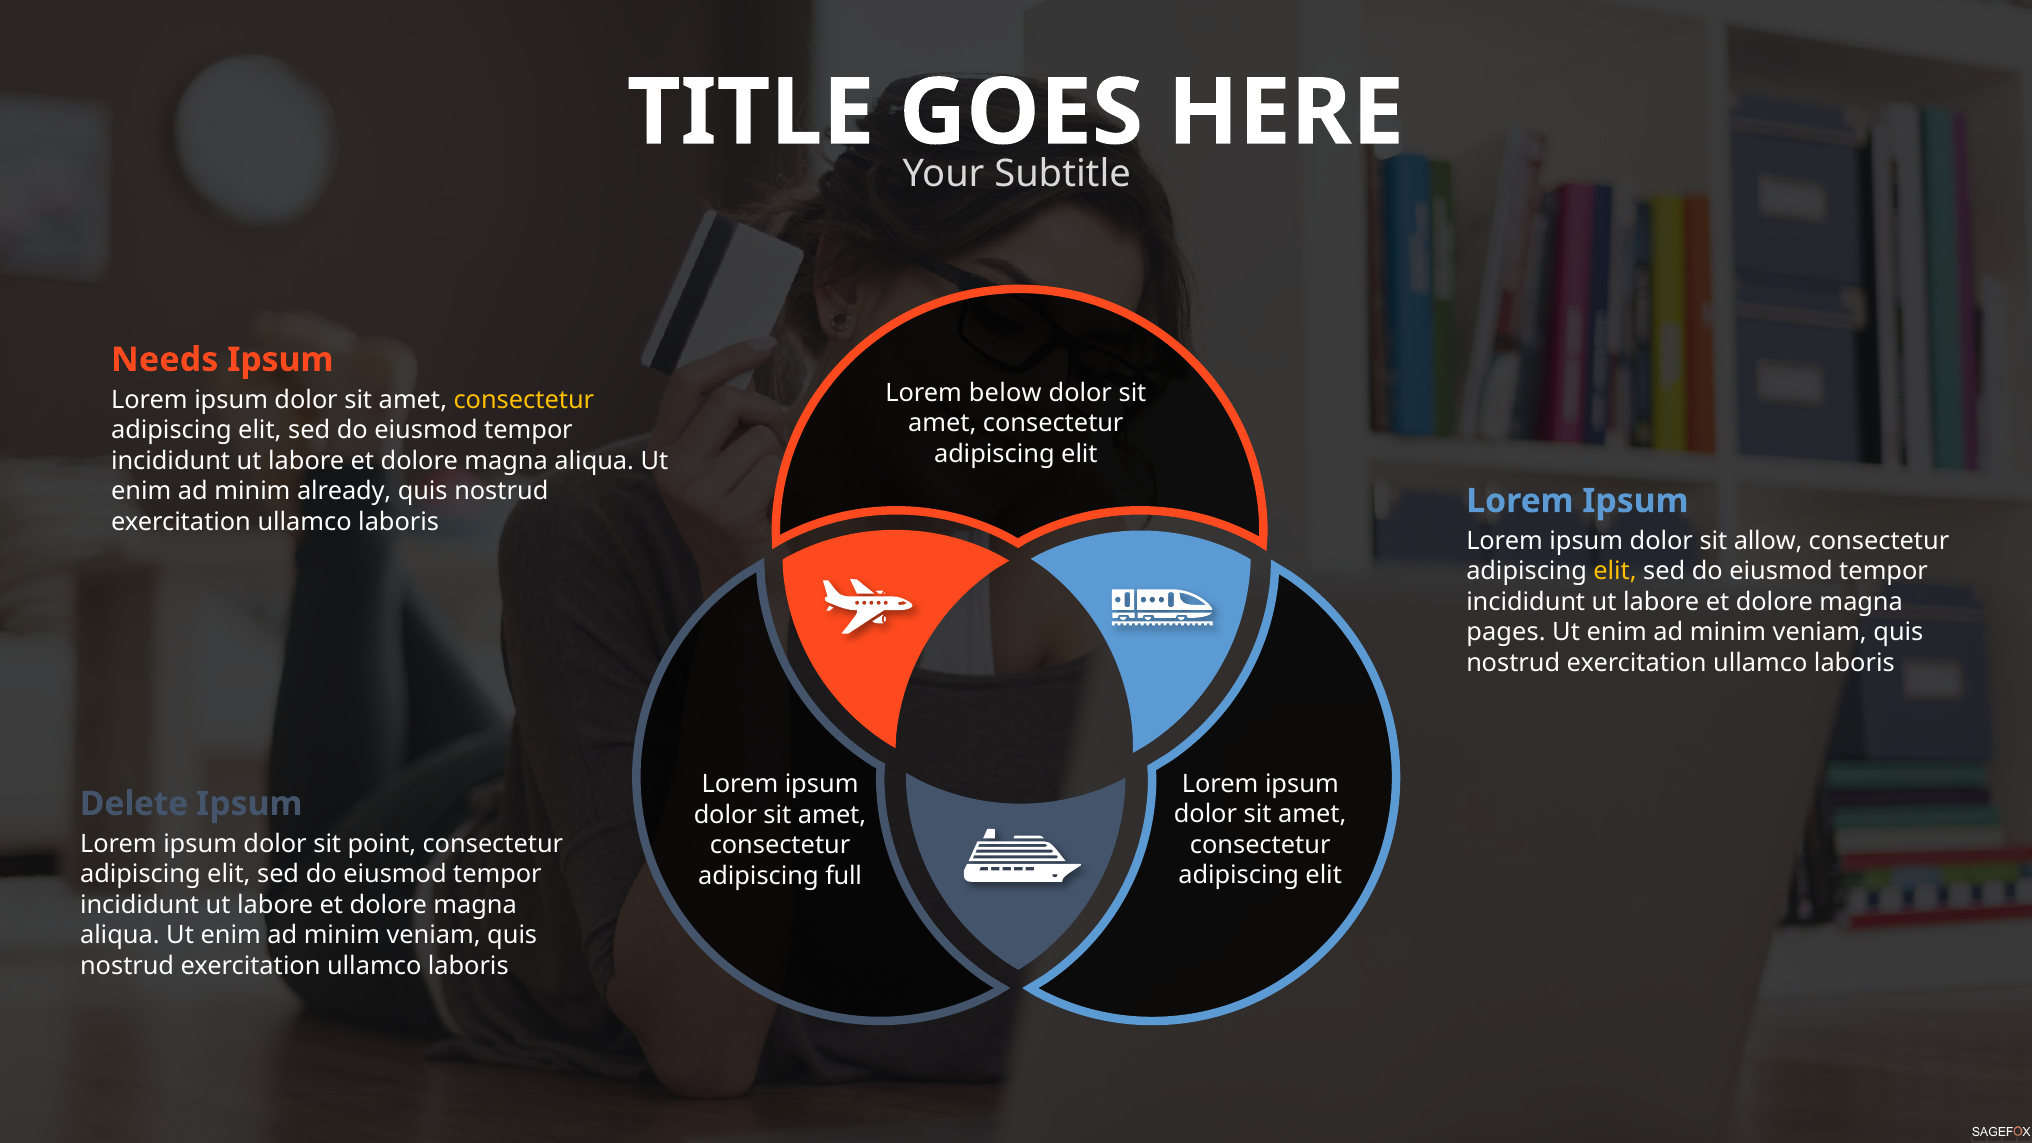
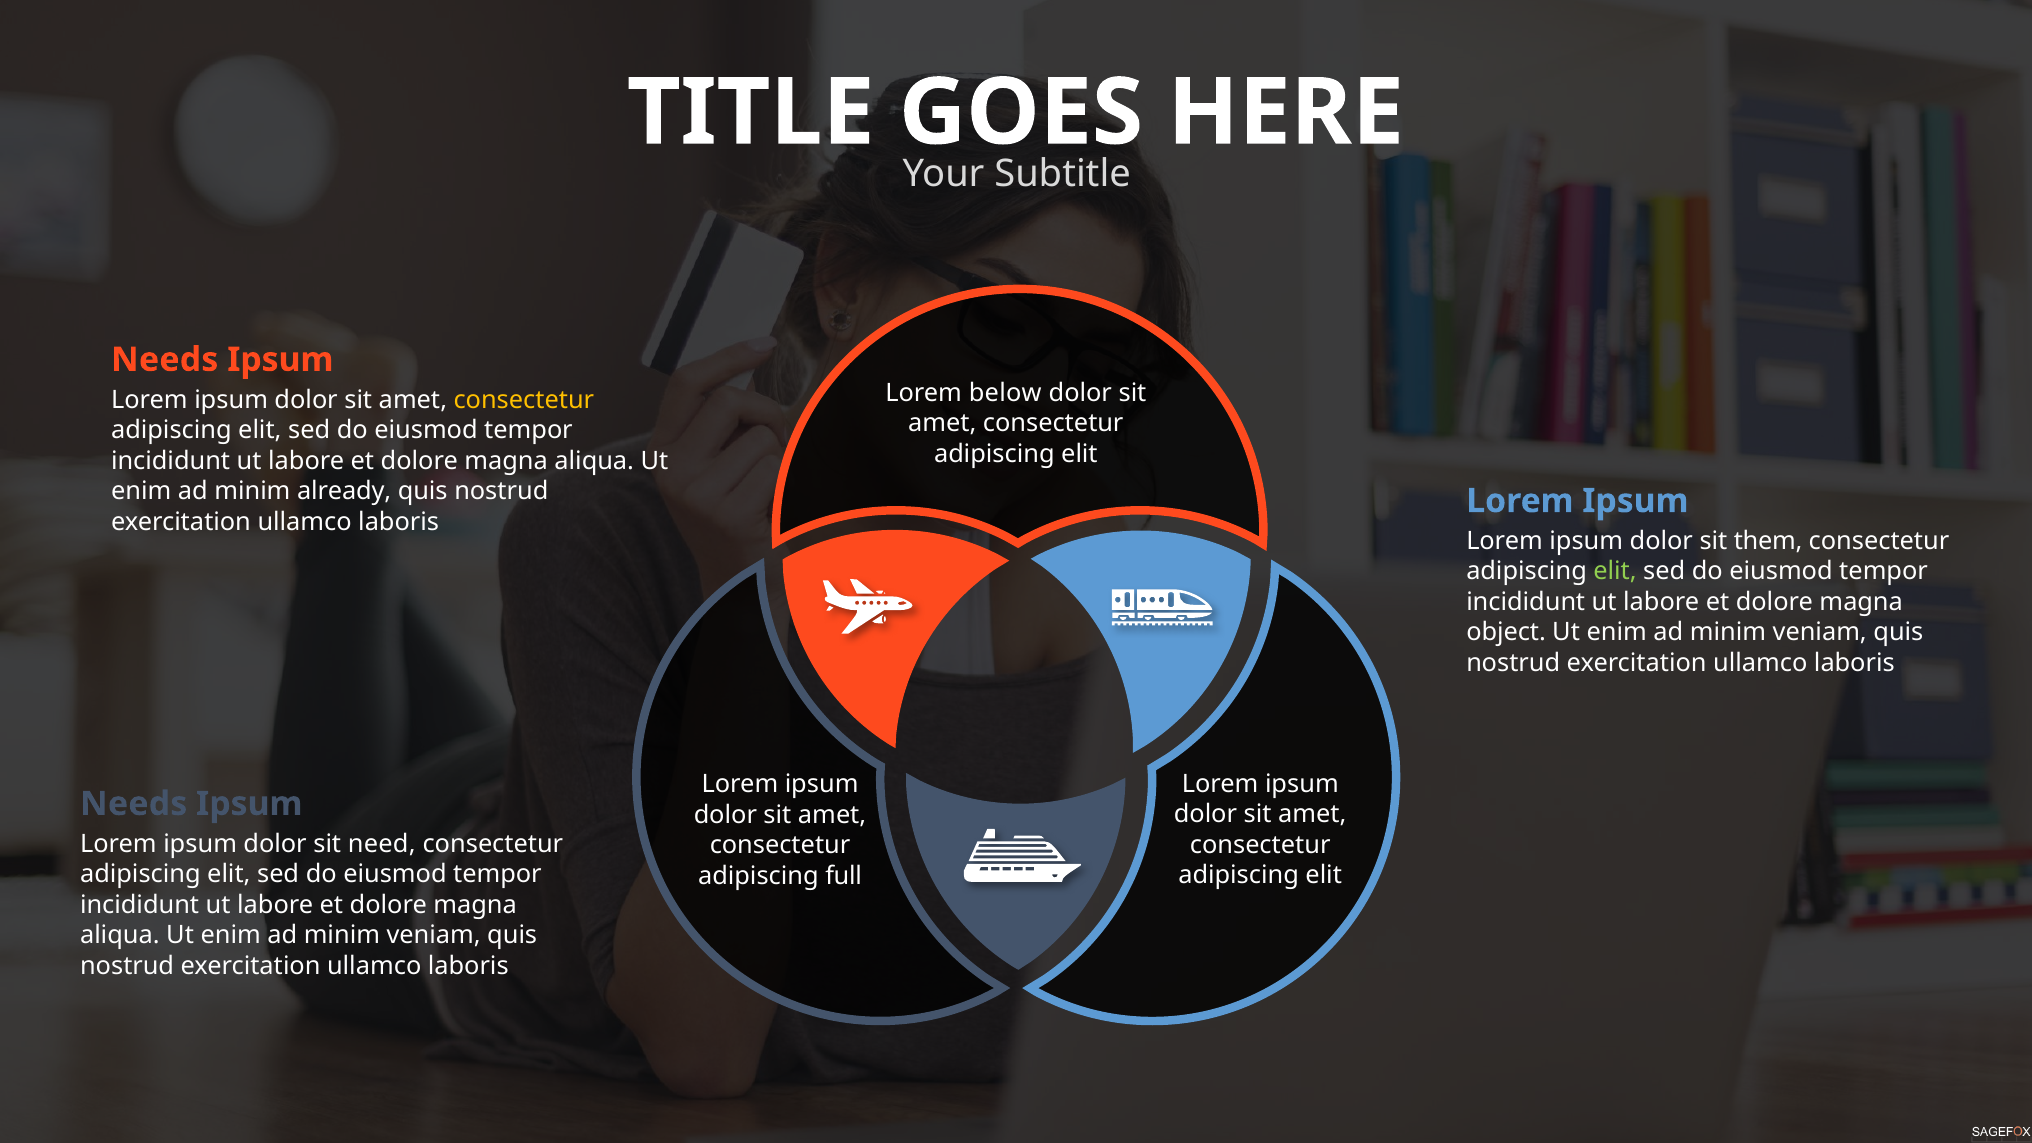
allow: allow -> them (1768, 541)
elit colour: yellow -> light green (1615, 572)
pages: pages -> object (1506, 632)
Delete: Delete -> Needs (134, 804)
point: point -> need (382, 844)
